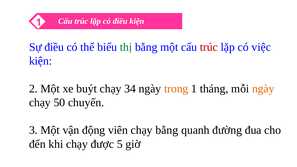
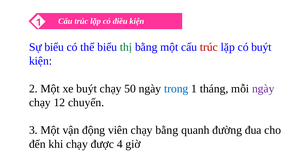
Sự điều: điều -> biểu (54, 47)
có việc: việc -> buýt (261, 47)
34: 34 -> 50 (130, 89)
trong colour: orange -> blue (176, 89)
ngày colour: orange -> purple (263, 89)
50: 50 -> 12 (59, 102)
5: 5 -> 4 (120, 144)
